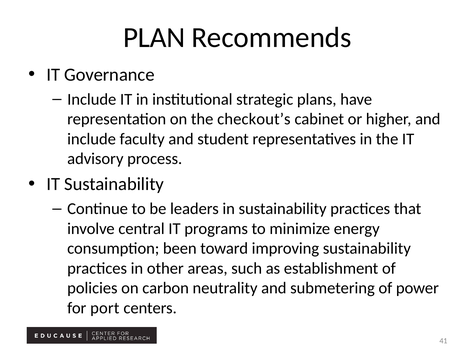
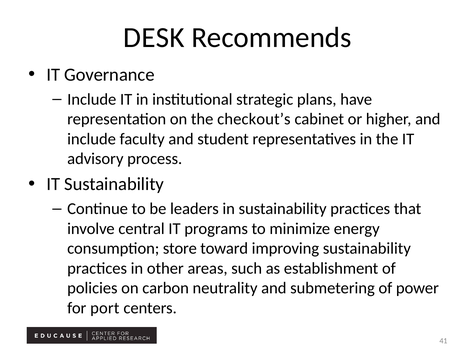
PLAN: PLAN -> DESK (154, 38)
been: been -> store (180, 248)
